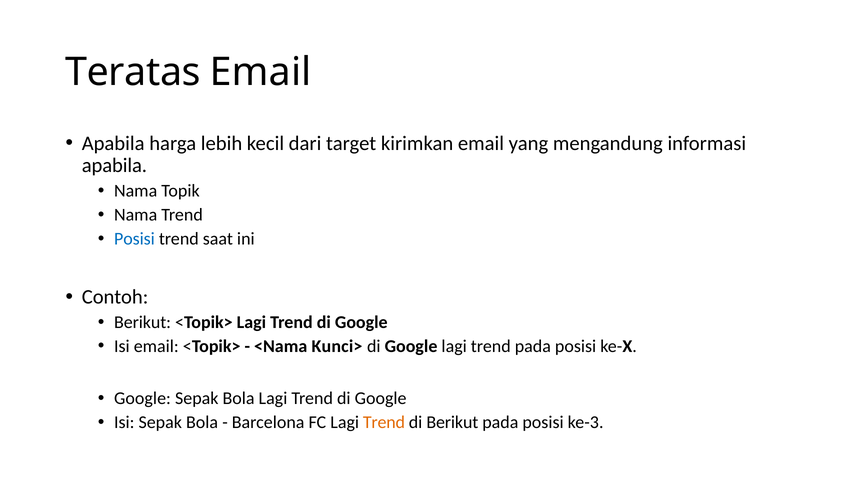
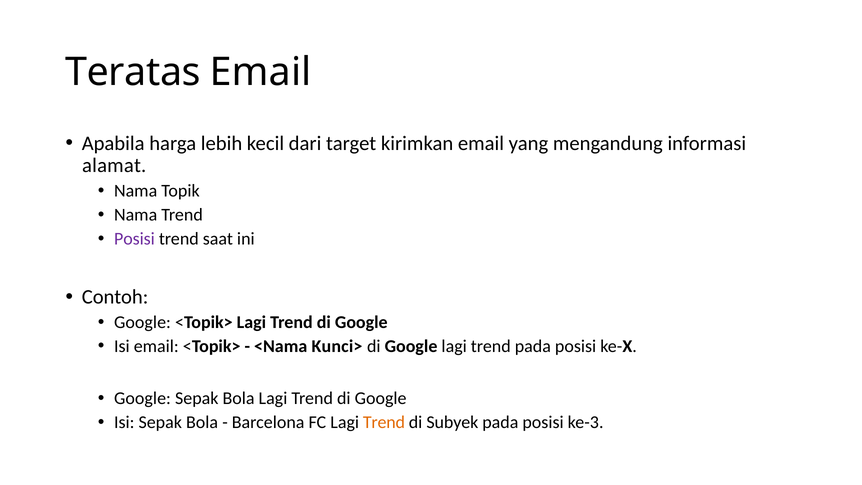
apabila: apabila -> alamat (114, 166)
Posisi colour: blue -> purple (134, 239)
Berikut: Berikut -> Google (143, 322)
di Berikut: Berikut -> Subyek (452, 422)
